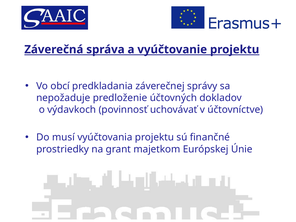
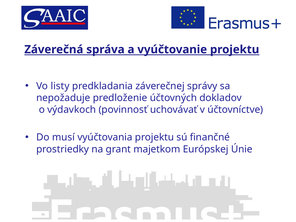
obcí: obcí -> listy (60, 86)
